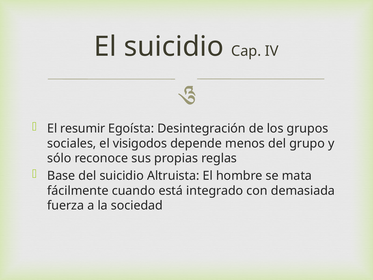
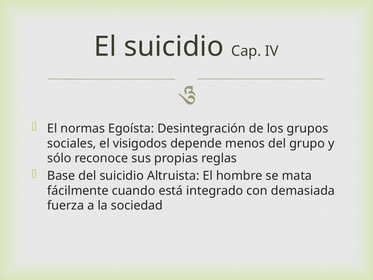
resumir: resumir -> normas (83, 128)
